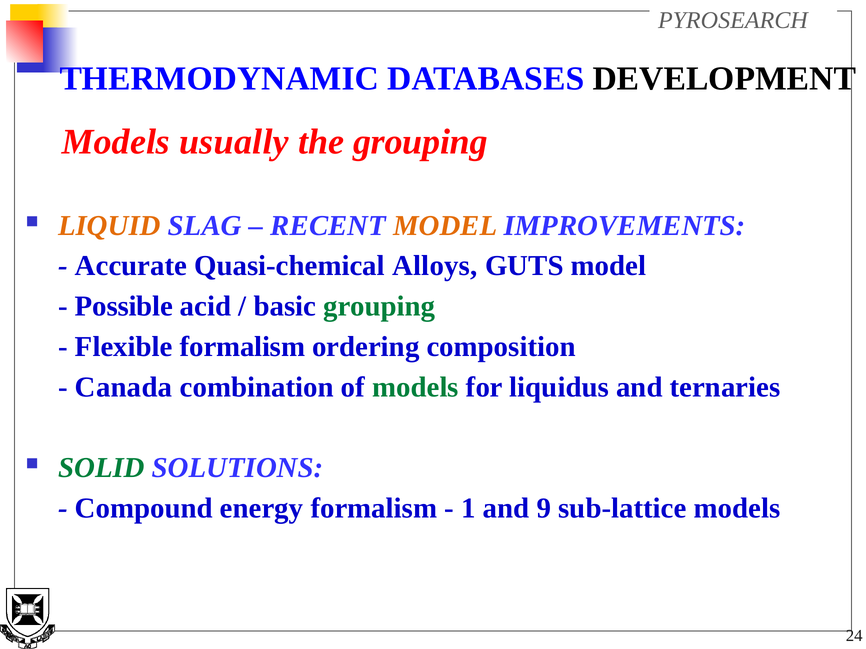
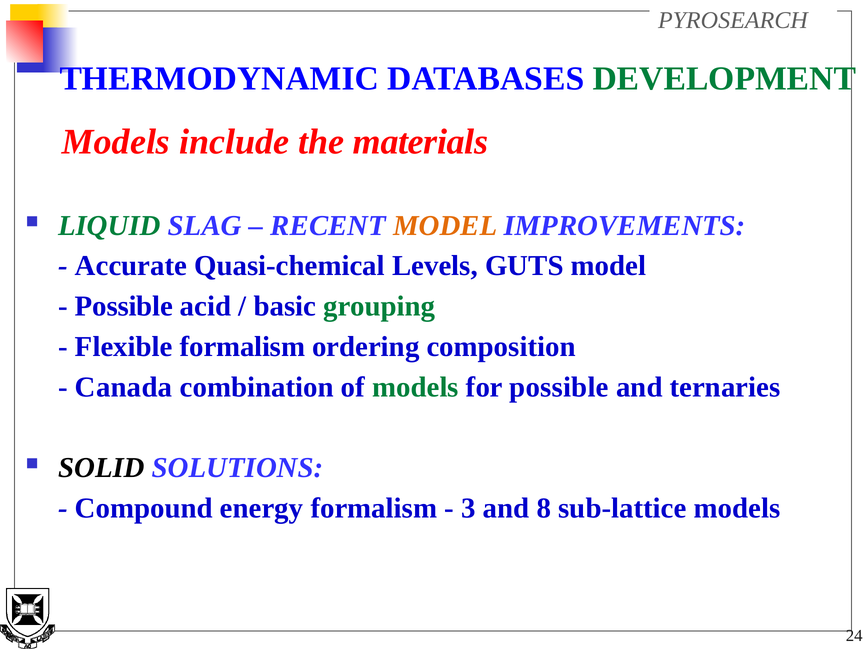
DEVELOPMENT colour: black -> green (724, 79)
usually: usually -> include (234, 142)
the grouping: grouping -> materials (420, 142)
LIQUID colour: orange -> green (109, 226)
Alloys: Alloys -> Levels (435, 266)
for liquidus: liquidus -> possible (559, 387)
SOLID colour: green -> black (101, 468)
1: 1 -> 3 (468, 509)
9: 9 -> 8 (544, 509)
